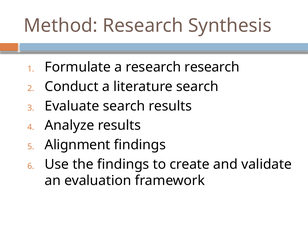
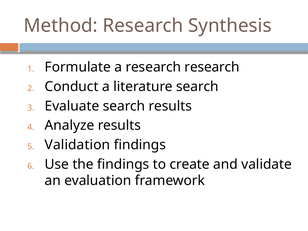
Alignment: Alignment -> Validation (77, 145)
